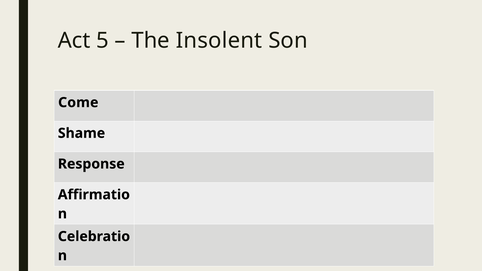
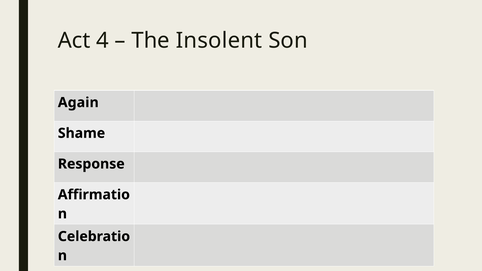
5: 5 -> 4 (103, 41)
Come: Come -> Again (78, 103)
